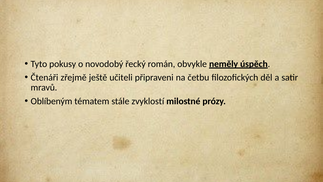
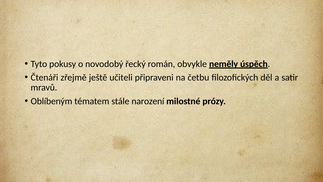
zvyklostí: zvyklostí -> narození (148, 101)
